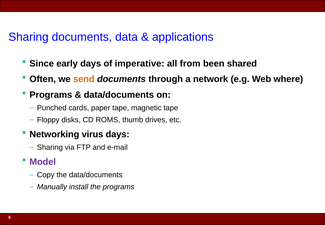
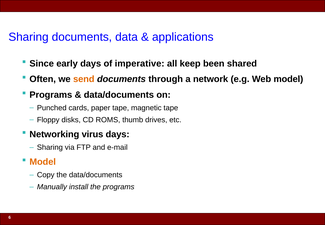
from: from -> keep (190, 64)
Web where: where -> model (288, 79)
Model colour: purple -> orange (43, 162)
